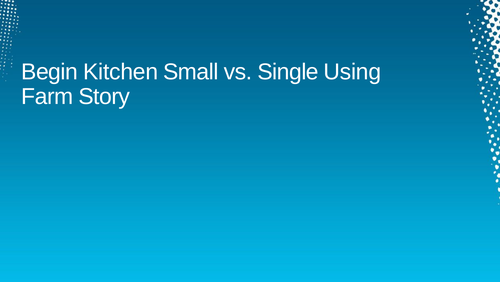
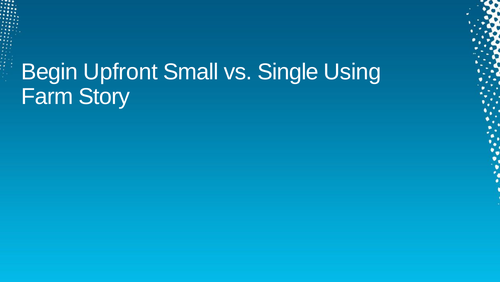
Kitchen: Kitchen -> Upfront (121, 72)
